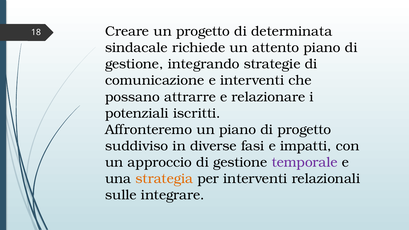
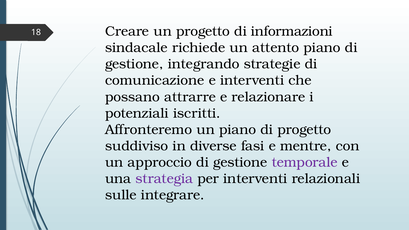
determinata: determinata -> informazioni (292, 31)
impatti: impatti -> mentre (306, 146)
strategia colour: orange -> purple (164, 179)
